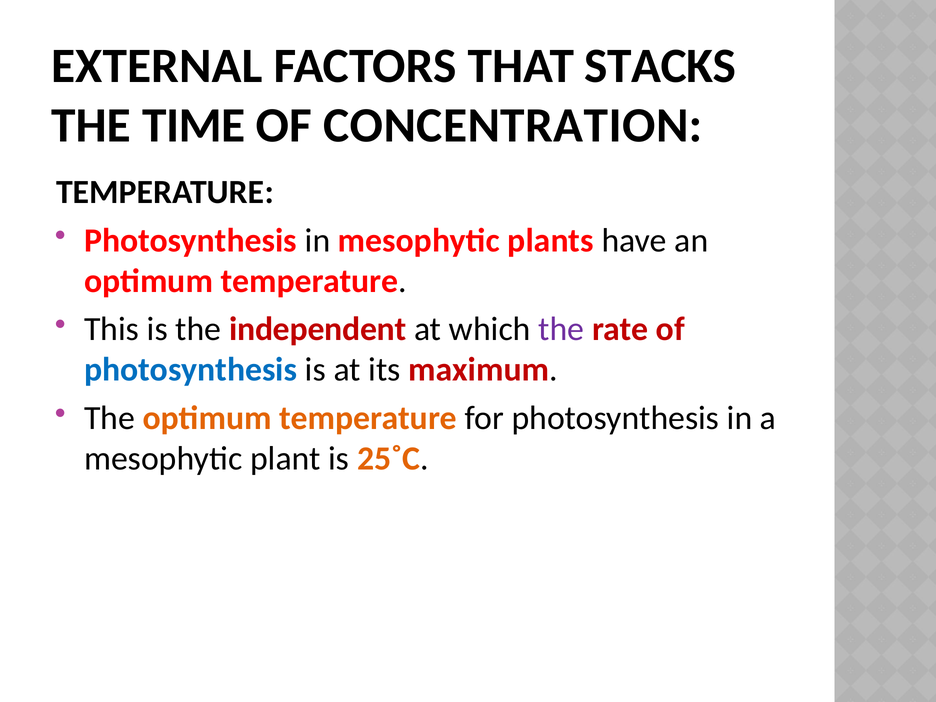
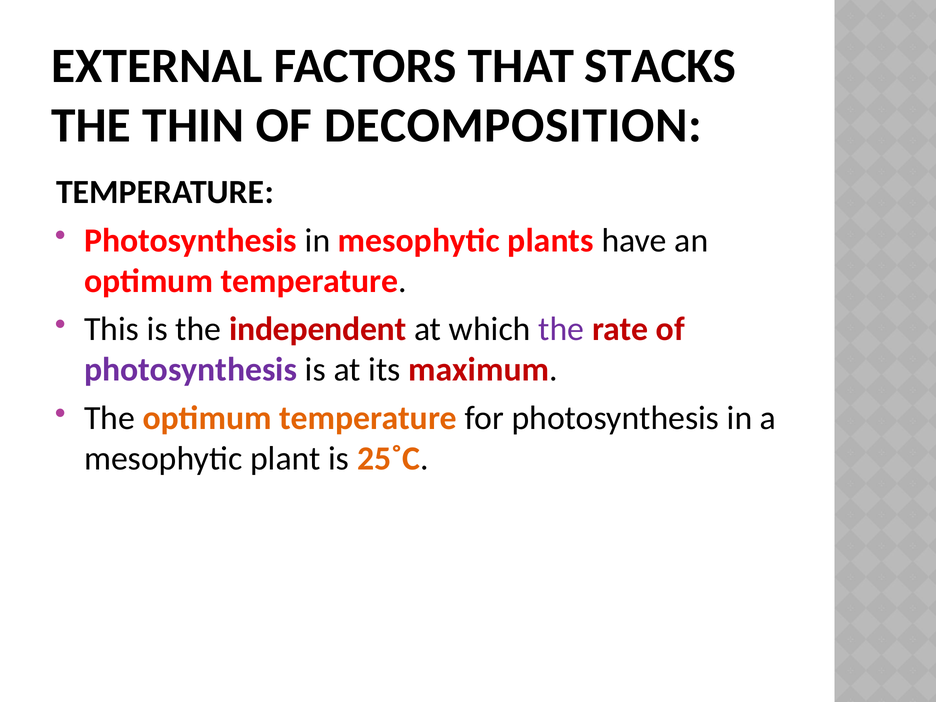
TIME: TIME -> THIN (193, 125)
CONCENTRATION: CONCENTRATION -> DECOMPOSITION (513, 125)
photosynthesis colour: blue -> purple (191, 370)
